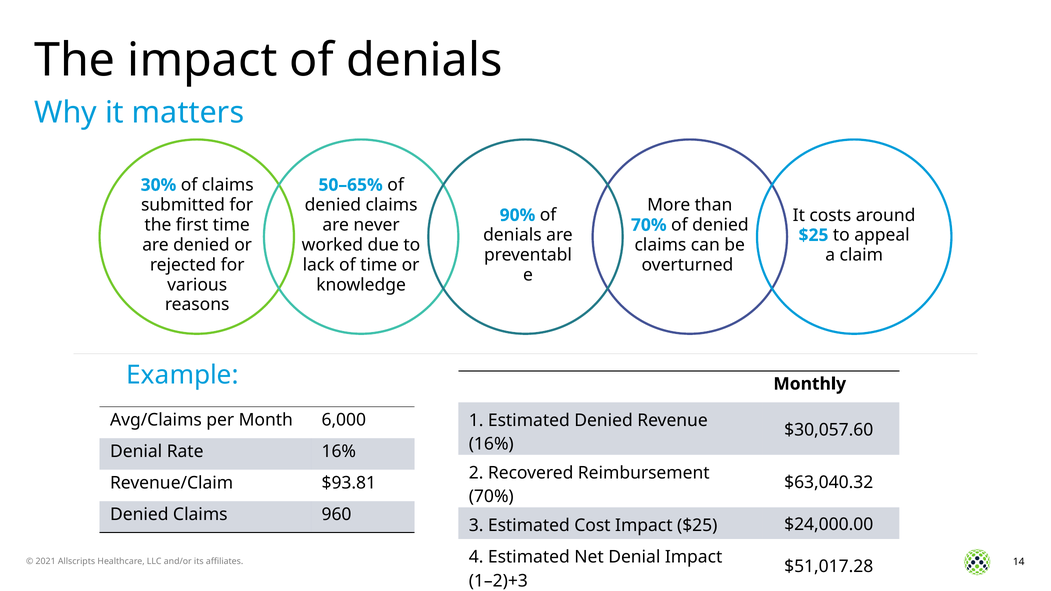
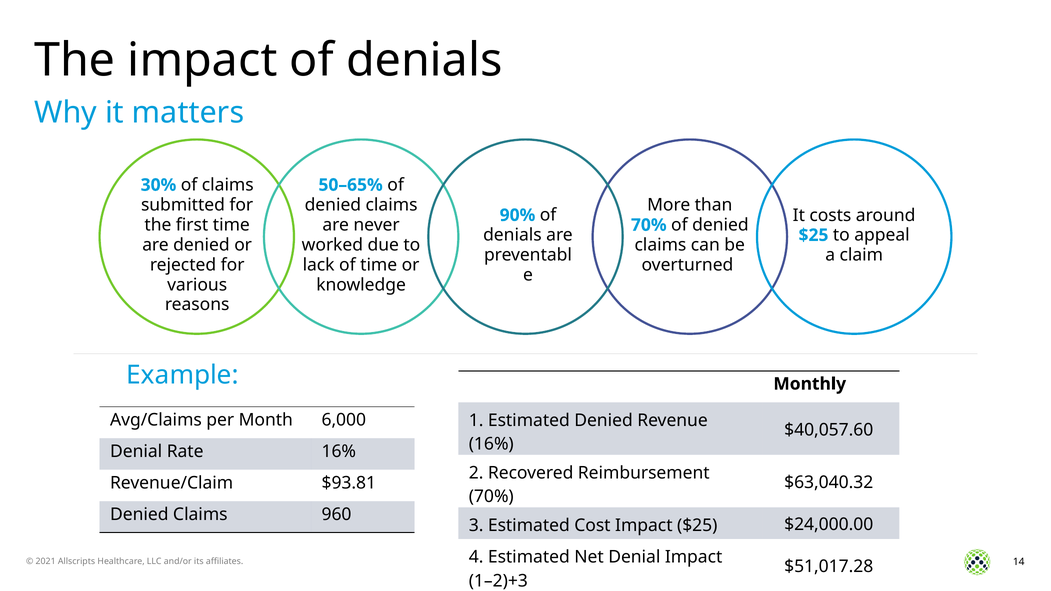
$30,057.60: $30,057.60 -> $40,057.60 (829, 430)
